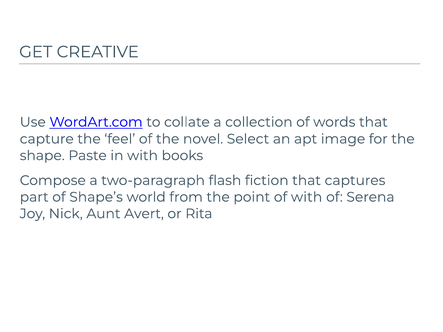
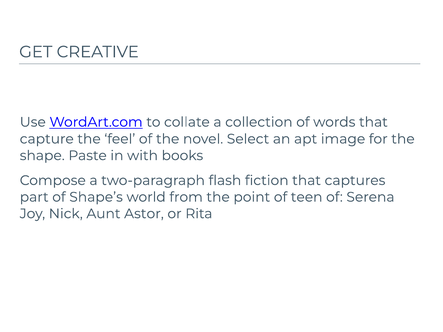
of with: with -> teen (307, 197)
Avert: Avert -> Astor (144, 214)
